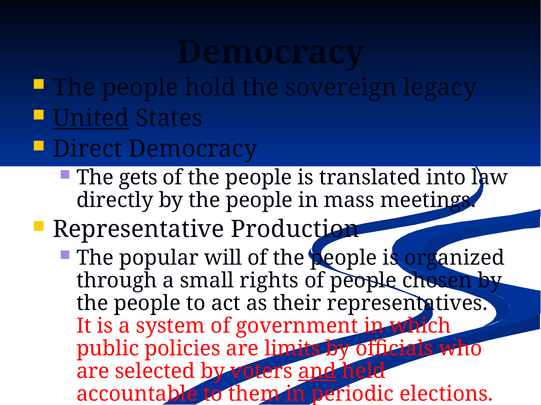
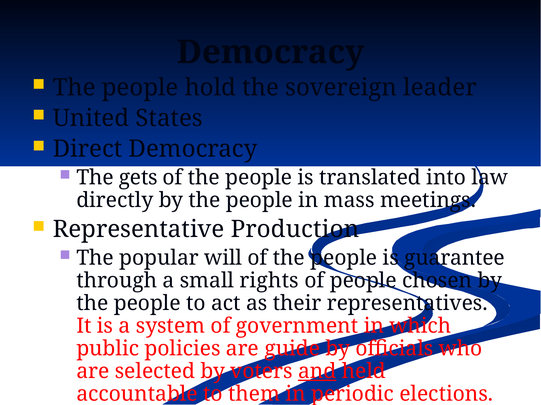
legacy: legacy -> leader (440, 88)
United underline: present -> none (91, 118)
organized: organized -> guarantee (455, 258)
limits: limits -> guide (292, 349)
